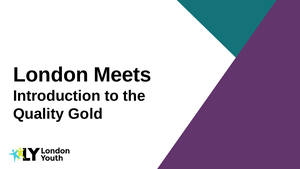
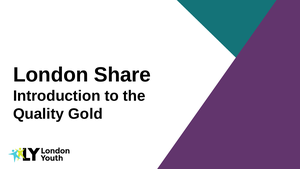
Meets: Meets -> Share (122, 75)
